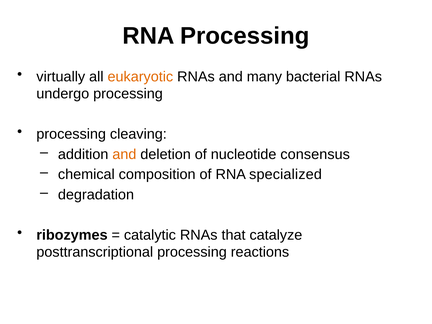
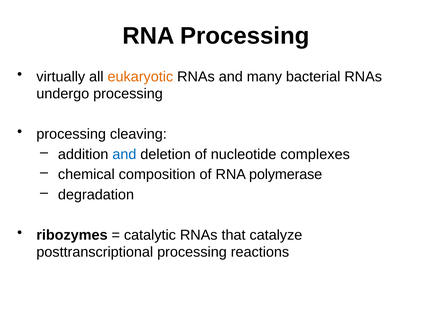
and colour: orange -> blue (124, 154)
consensus: consensus -> complexes (315, 154)
specialized: specialized -> polymerase (286, 174)
